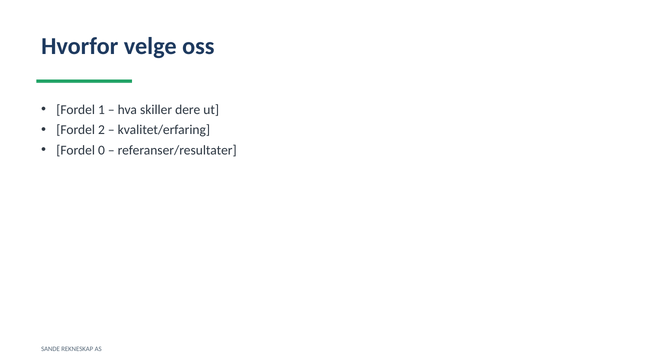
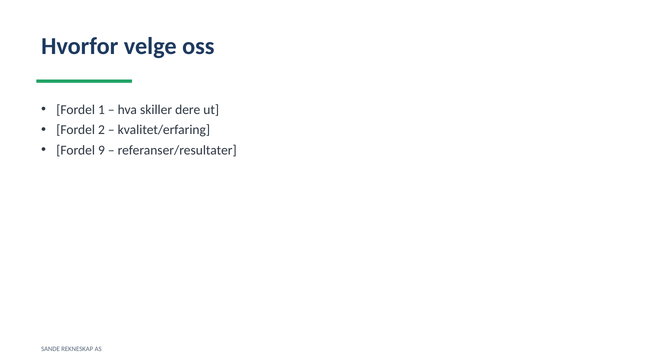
0: 0 -> 9 (101, 150)
